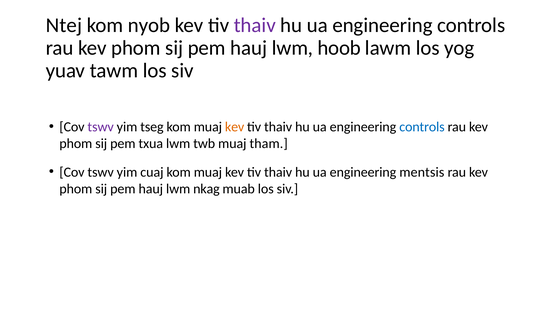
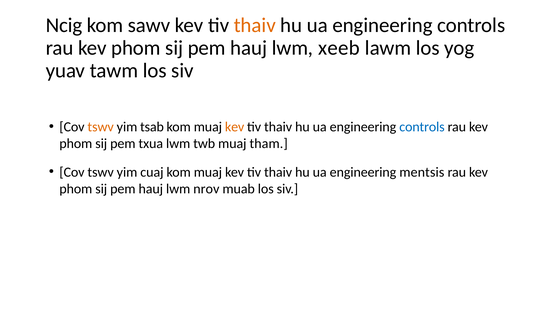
Ntej: Ntej -> Ncig (64, 25)
nyob: nyob -> sawv (149, 25)
thaiv colour: purple -> orange (255, 25)
hoob: hoob -> xeeb (339, 48)
tswv colour: purple -> orange (101, 127)
tseg: tseg -> tsab (152, 127)
nkag: nkag -> nrov (206, 189)
